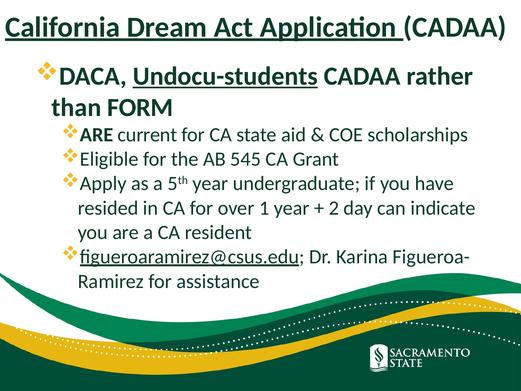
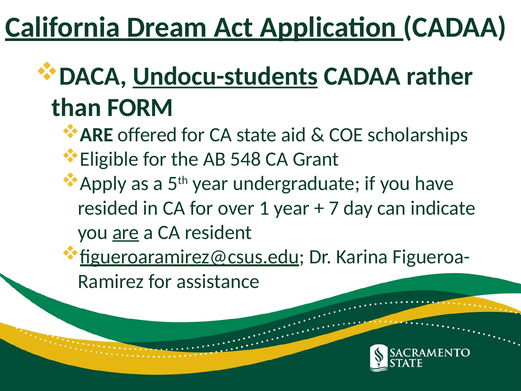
current: current -> offered (147, 135)
545: 545 -> 548 (246, 159)
2: 2 -> 7 (334, 208)
are underline: none -> present (126, 232)
